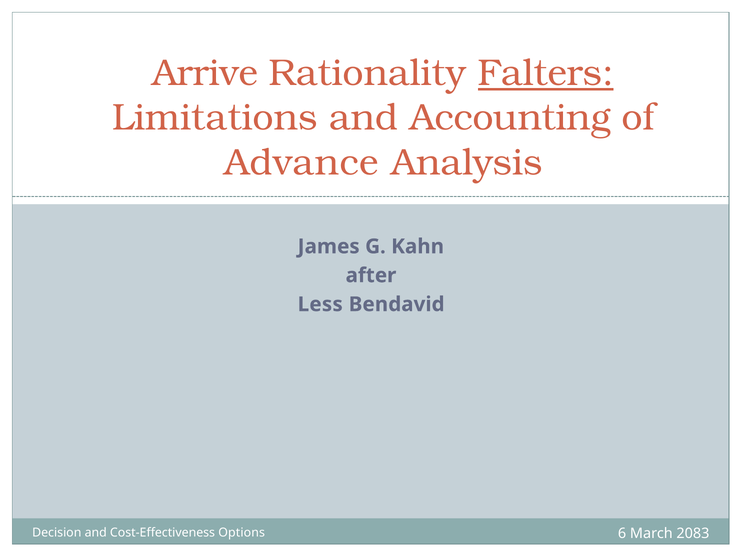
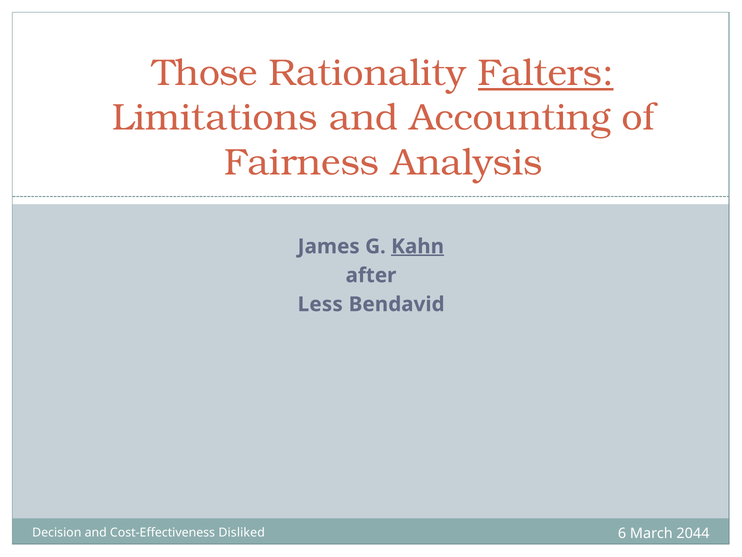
Arrive: Arrive -> Those (205, 73)
Advance: Advance -> Fairness (302, 162)
Kahn underline: none -> present (418, 246)
Options: Options -> Disliked (242, 532)
2083: 2083 -> 2044 (693, 533)
